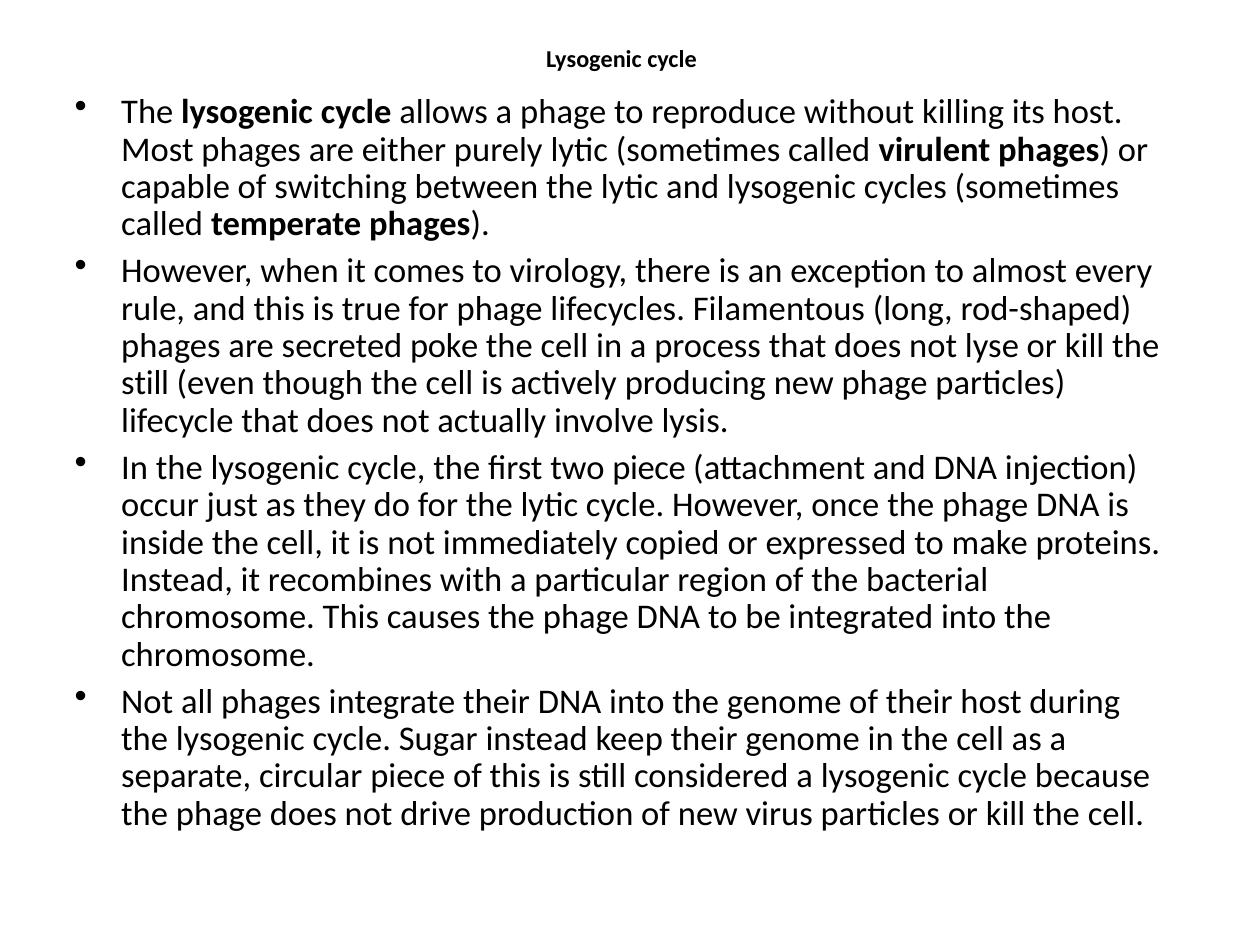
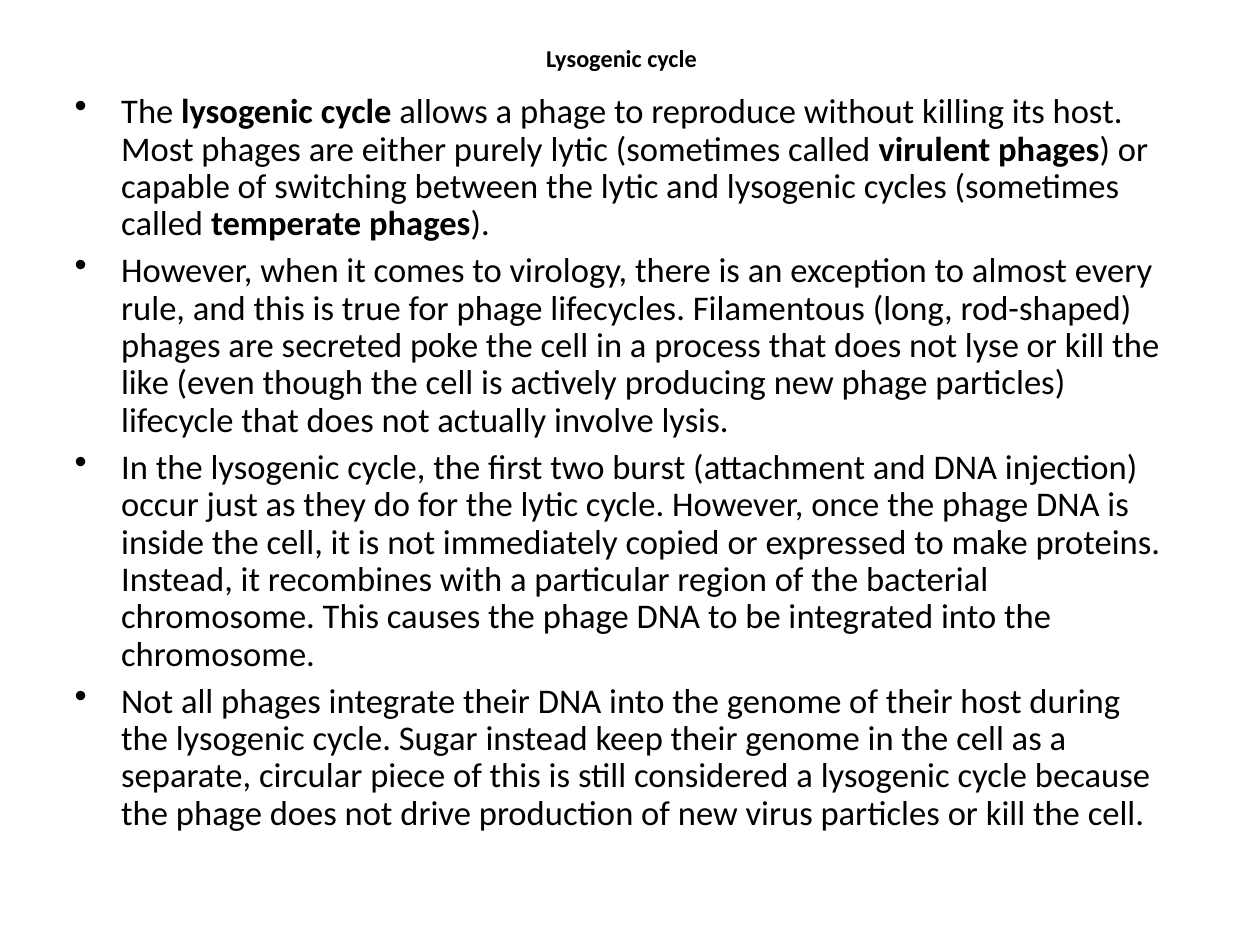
still: still -> like (145, 383)
two piece: piece -> burst (649, 468)
